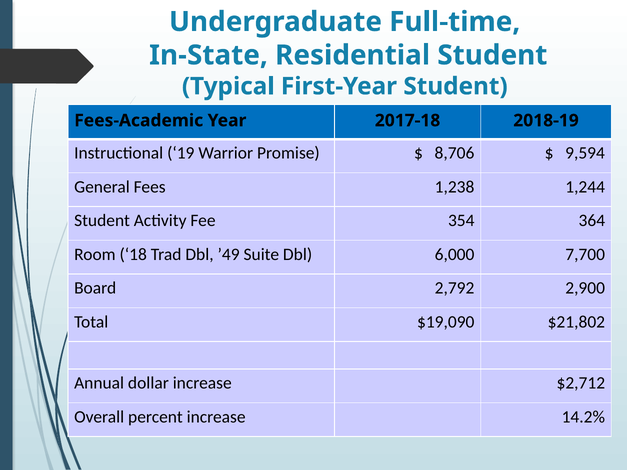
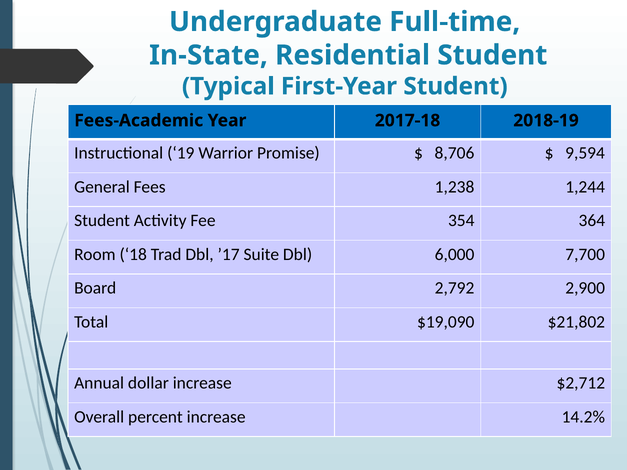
’49: ’49 -> ’17 (229, 254)
